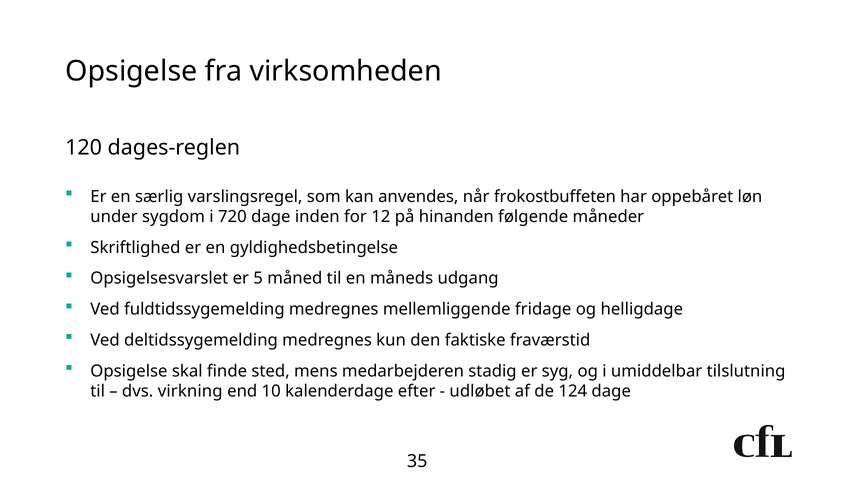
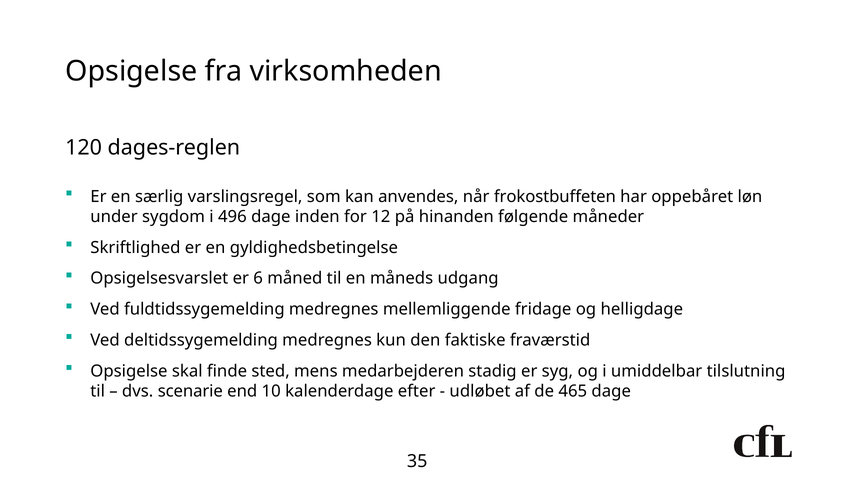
720: 720 -> 496 (232, 217)
5: 5 -> 6 (258, 278)
virkning: virkning -> scenarie (190, 391)
124: 124 -> 465 (573, 391)
